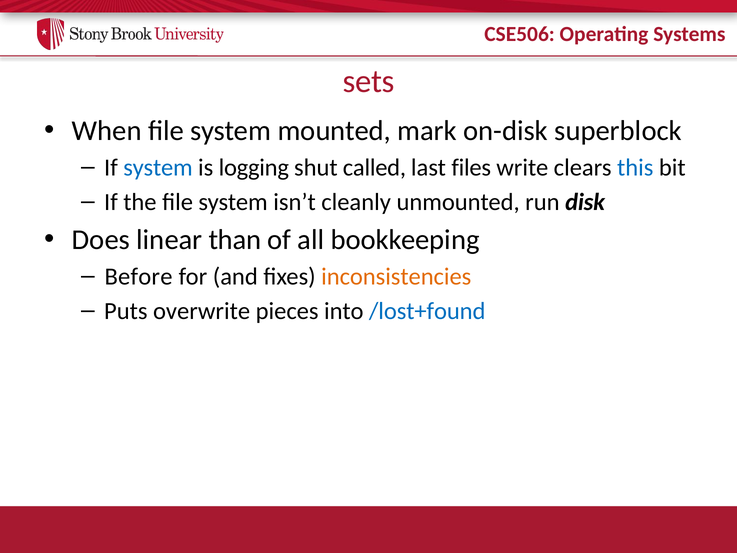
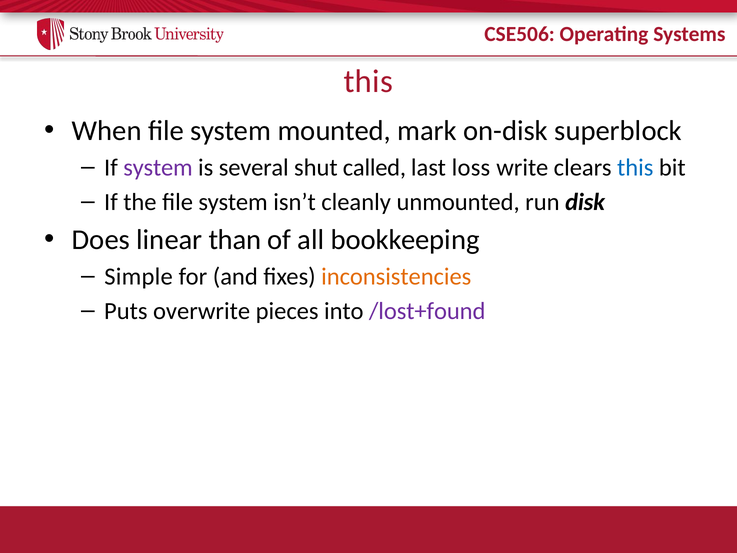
sets: sets -> this (368, 81)
system colour: blue -> purple (158, 168)
logging: logging -> several (254, 168)
files: files -> loss (471, 168)
Before: Before -> Simple (139, 276)
/lost+found colour: blue -> purple (427, 311)
